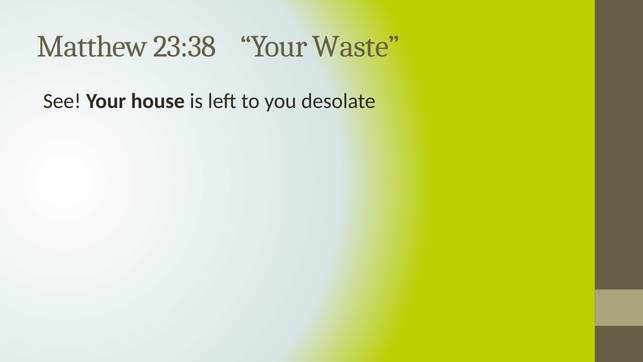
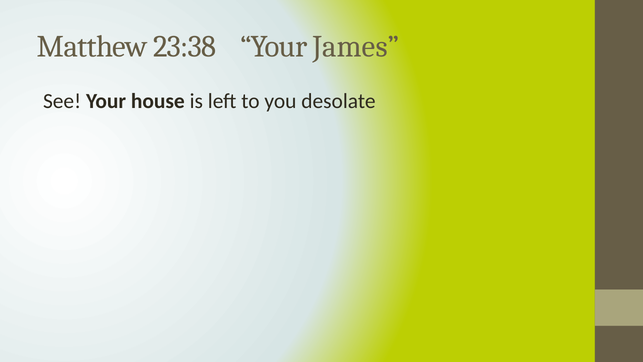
Waste: Waste -> James (356, 47)
